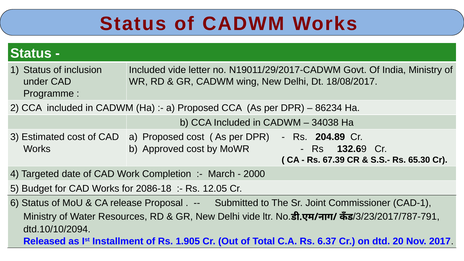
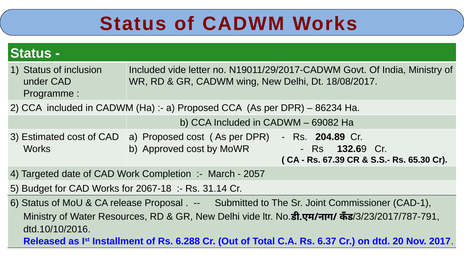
34038: 34038 -> 69082 (325, 123)
2000: 2000 -> 2057 (254, 174)
2086-18: 2086-18 -> 2067-18 (154, 189)
12.05: 12.05 -> 31.14 (215, 189)
dtd.10/10/2094: dtd.10/10/2094 -> dtd.10/10/2016 (57, 229)
1.905: 1.905 -> 6.288 (188, 241)
